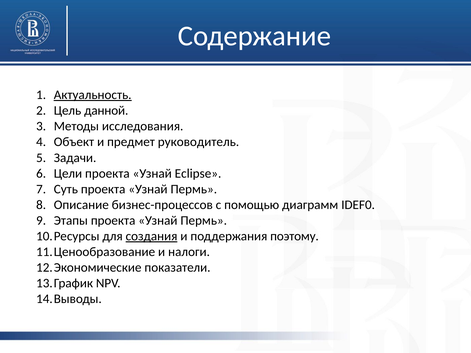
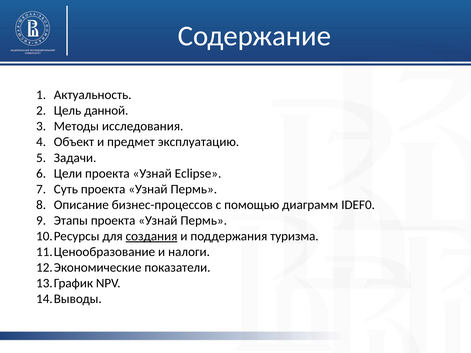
Актуальность underline: present -> none (93, 95)
руководитель: руководитель -> эксплуатацию (199, 142)
поэтому: поэтому -> туризма (294, 236)
